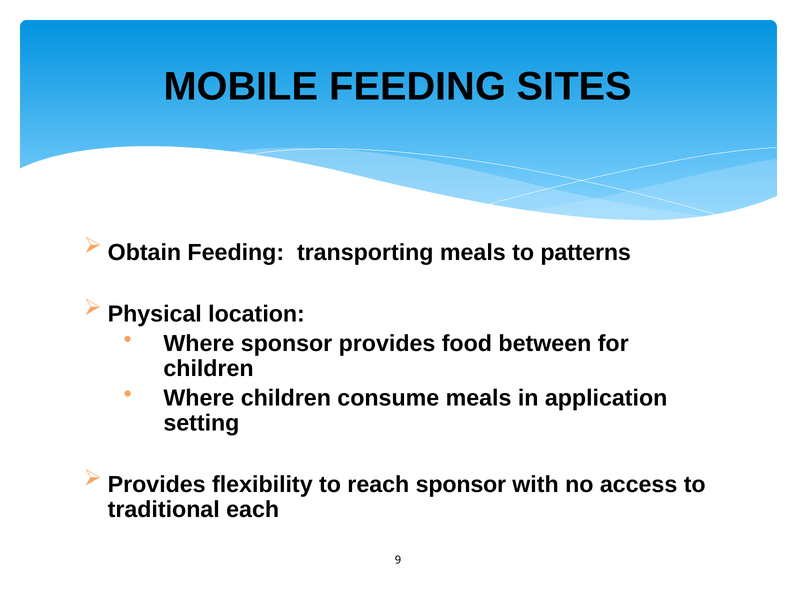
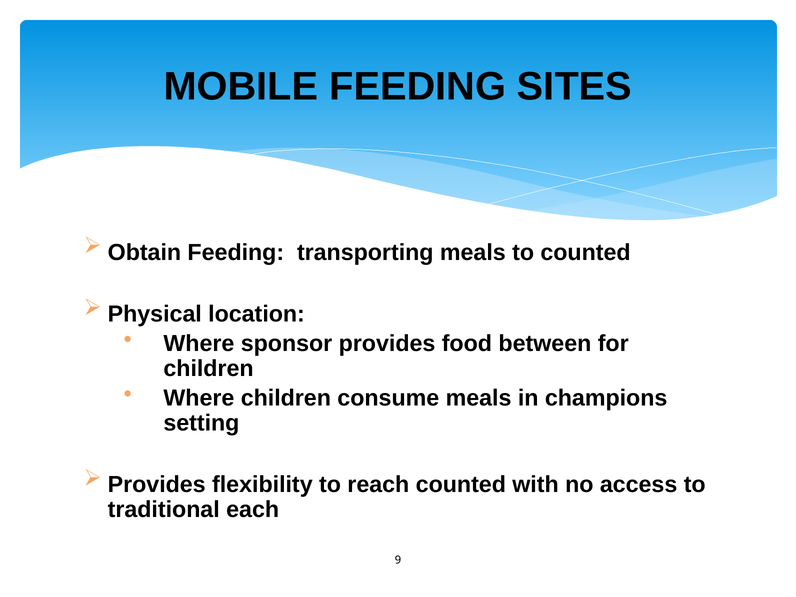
to patterns: patterns -> counted (586, 252)
application: application -> champions (606, 398)
reach sponsor: sponsor -> counted (461, 485)
